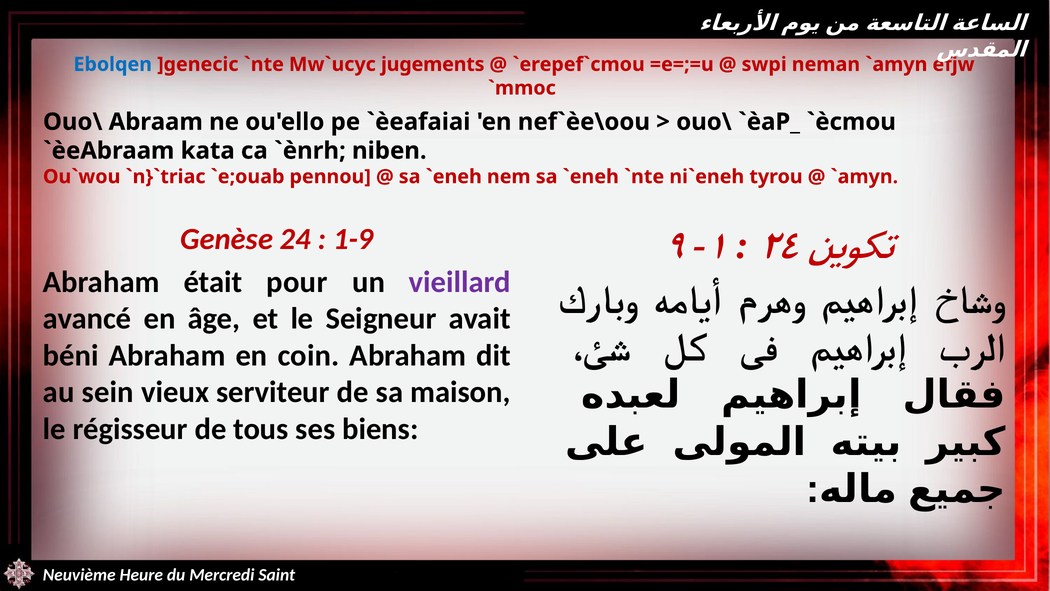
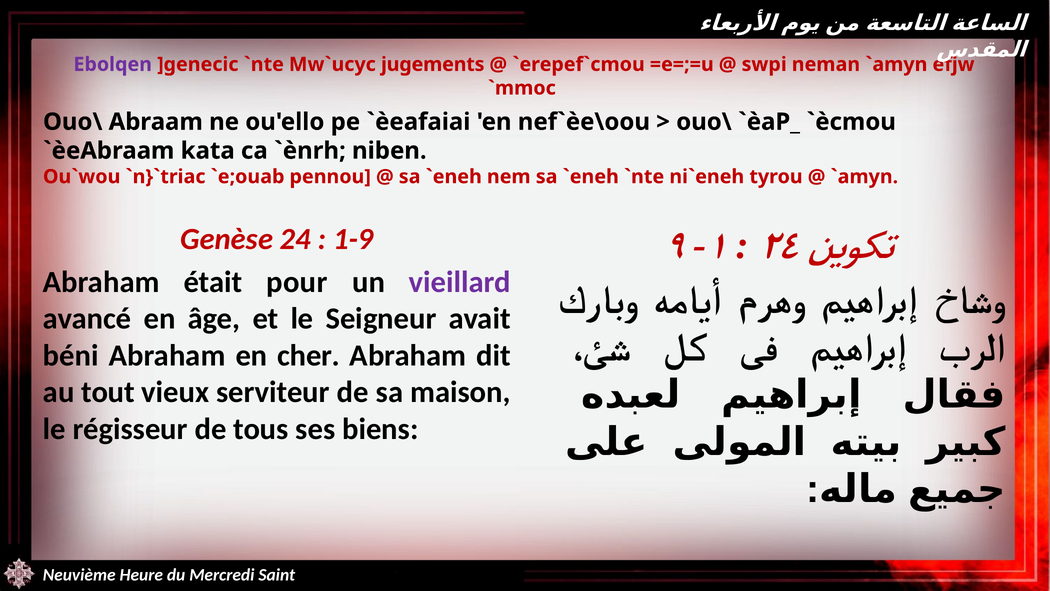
Ebolqen colour: blue -> purple (113, 64)
coin: coin -> cher (309, 355)
sein: sein -> tout (108, 392)
